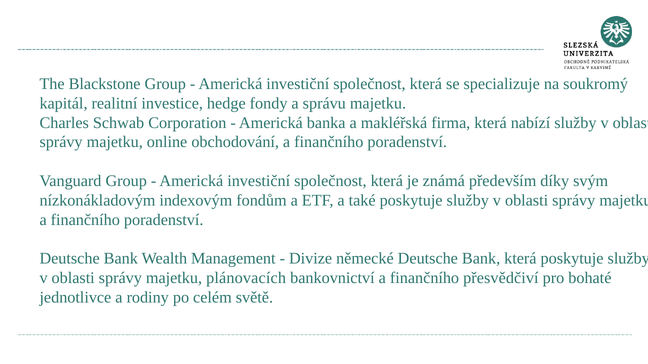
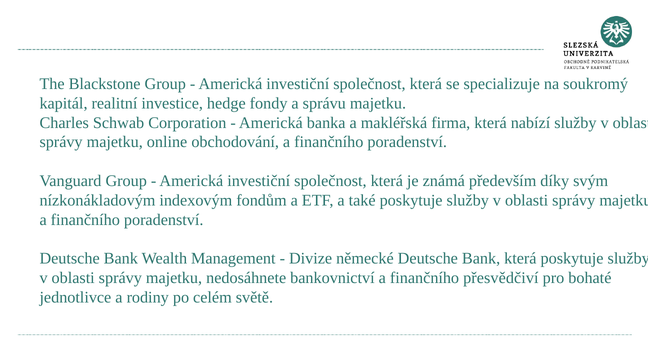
plánovacích: plánovacích -> nedosáhnete (246, 278)
